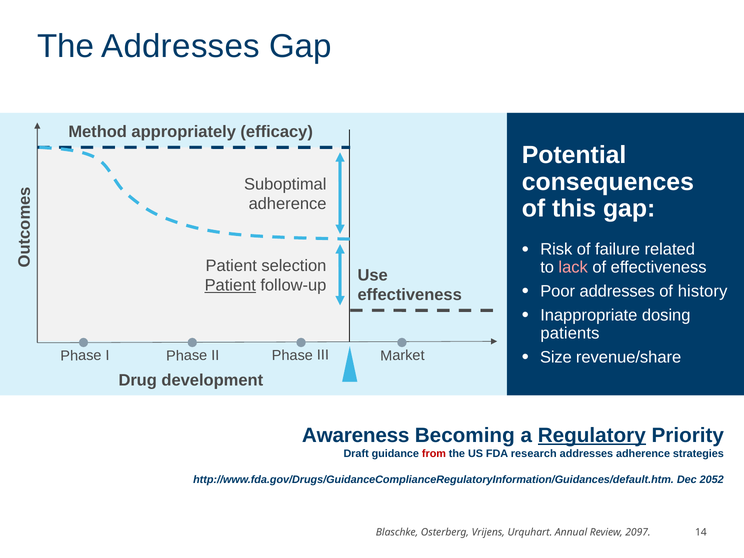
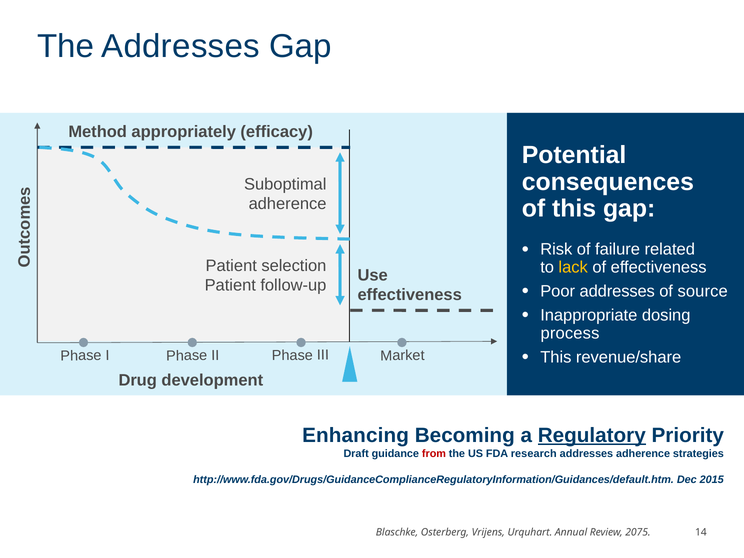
lack colour: pink -> yellow (573, 267)
Patient underline: present -> none (230, 285)
history: history -> source (703, 291)
patients: patients -> process (570, 333)
Size: Size -> This (556, 357)
Awareness: Awareness -> Enhancing (356, 435)
2052: 2052 -> 2015 (712, 480)
2097: 2097 -> 2075 (638, 532)
